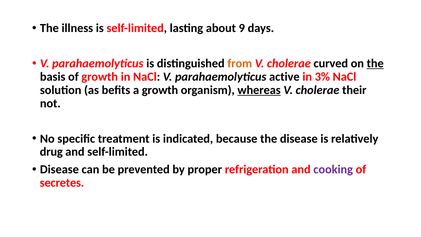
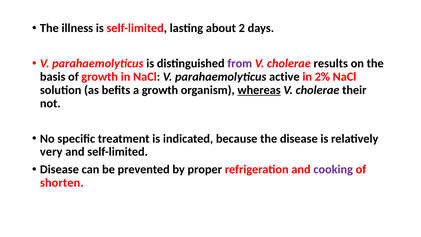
9: 9 -> 2 (242, 28)
from colour: orange -> purple (240, 63)
curved: curved -> results (331, 63)
the underline: present -> none (375, 63)
3%: 3% -> 2% (322, 77)
drug: drug -> very (51, 152)
secretes: secretes -> shorten (62, 183)
